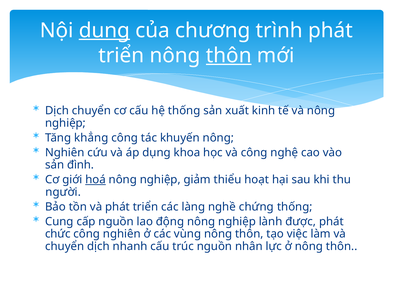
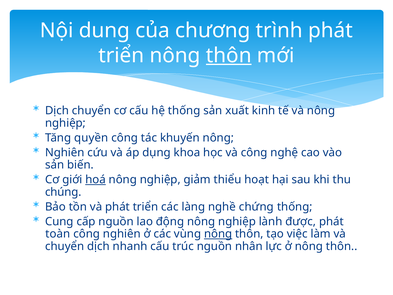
dung underline: present -> none (104, 30)
khẳng: khẳng -> quyền (91, 138)
đình: đình -> biến (80, 165)
người: người -> chúng (63, 192)
chức: chức -> toàn (58, 234)
nông underline: none -> present (218, 234)
